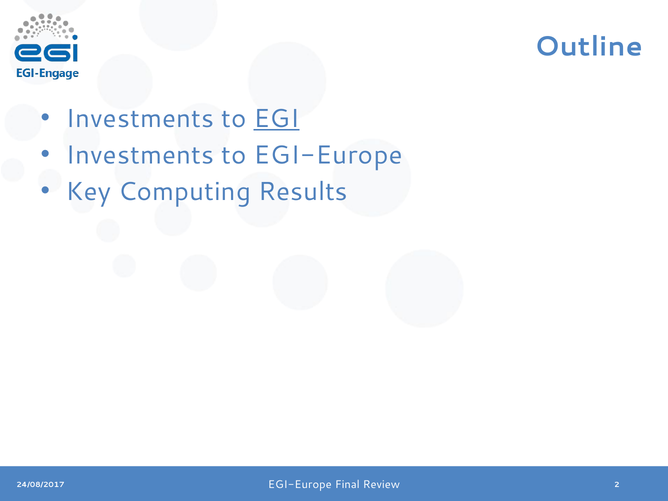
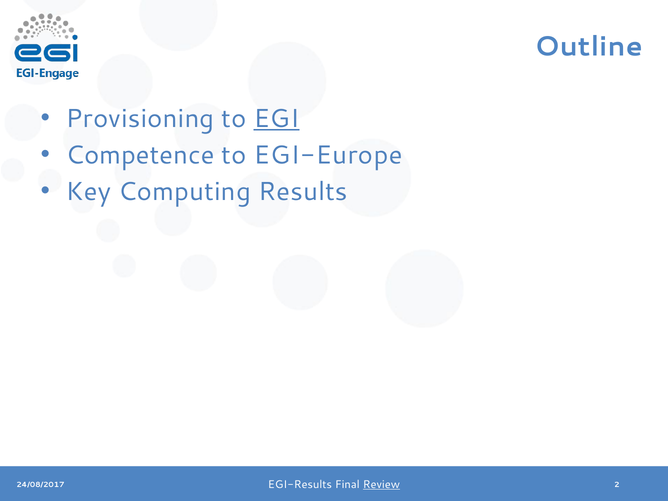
Investments: Investments -> Provisioning (140, 119)
Investments: Investments -> Competence (140, 155)
EGI-Europe: EGI-Europe -> EGI-Results (300, 484)
Review underline: none -> present (381, 484)
